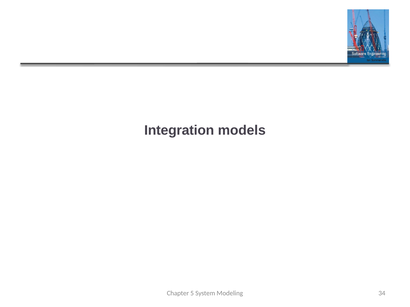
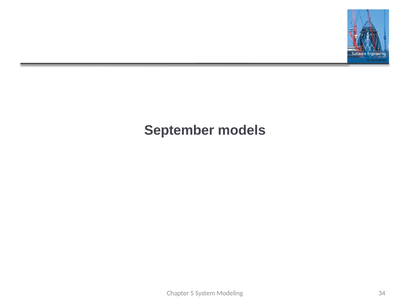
Integration: Integration -> September (179, 131)
